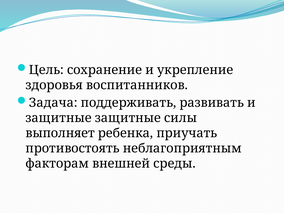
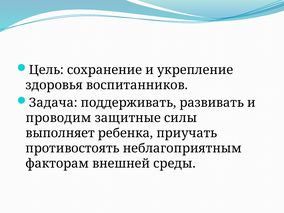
защитные: защитные -> проводим (59, 118)
